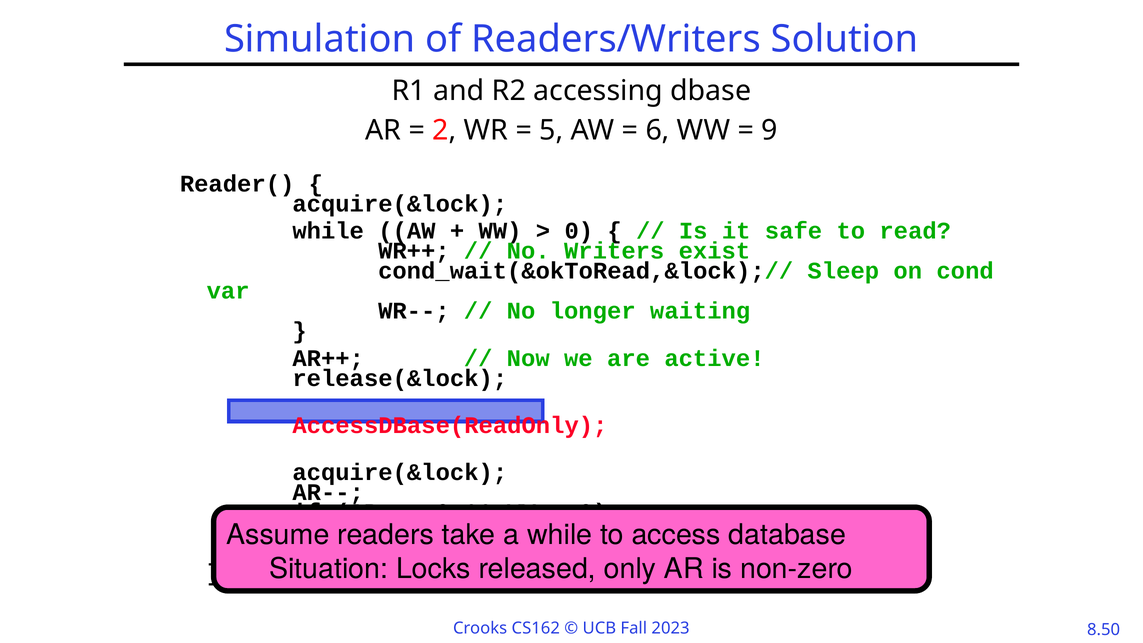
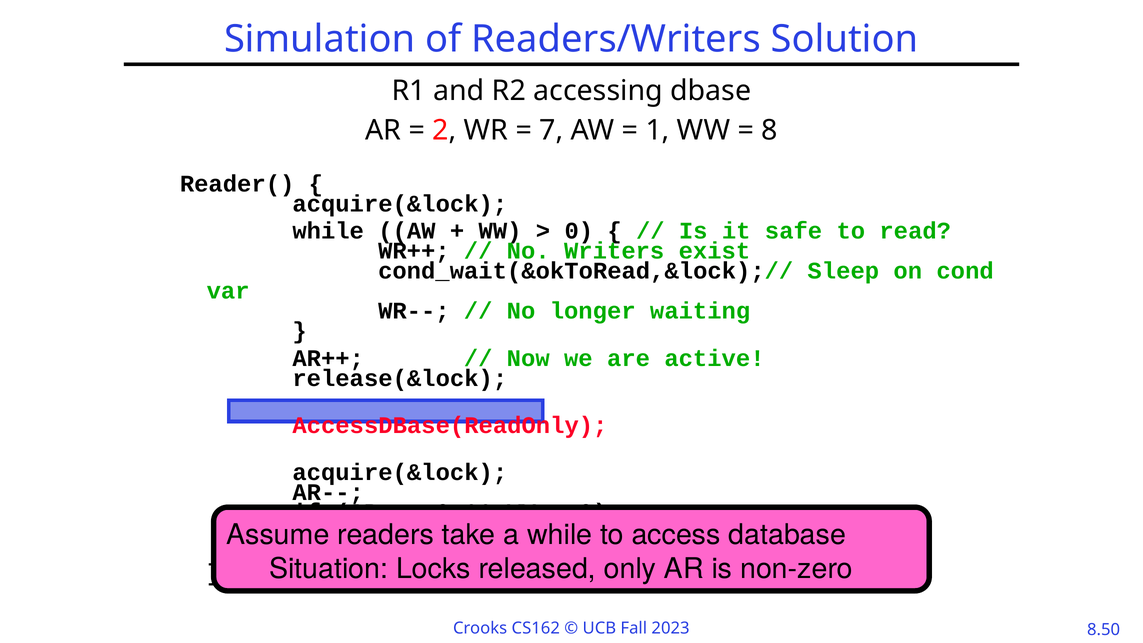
5: 5 -> 7 (551, 130)
6: 6 -> 1 (658, 130)
9: 9 -> 8 (770, 130)
